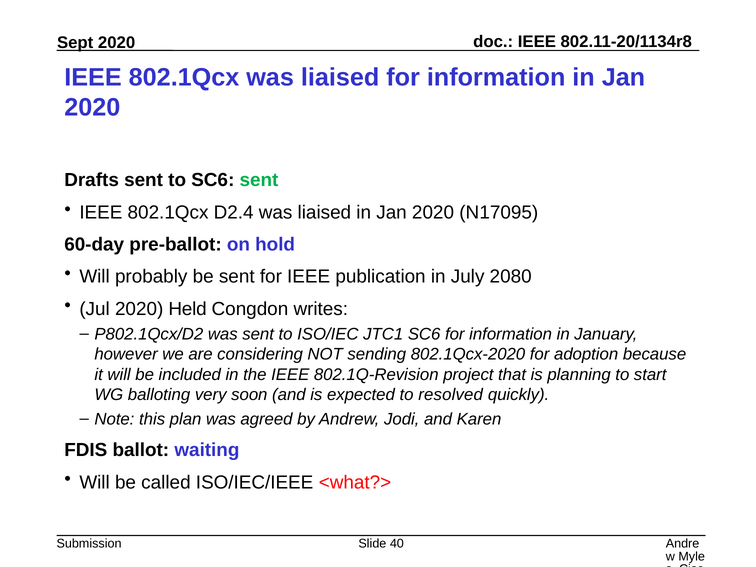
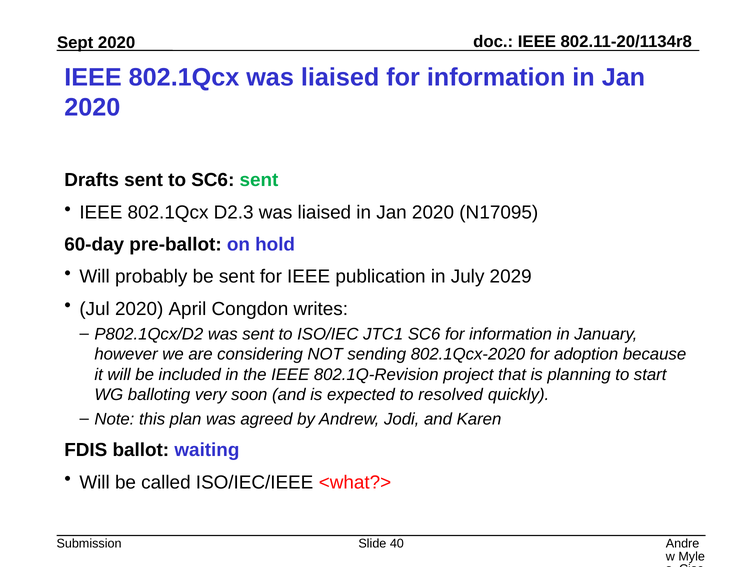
D2.4: D2.4 -> D2.3 (234, 212)
2080: 2080 -> 2029 (511, 277)
Held: Held -> April (187, 309)
